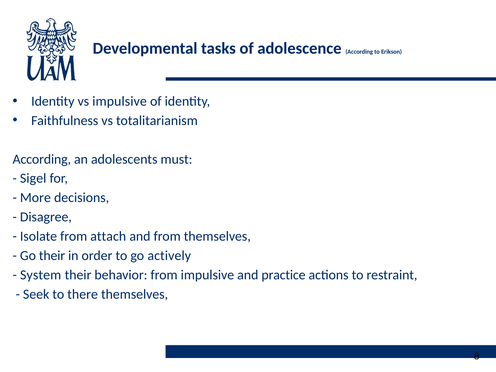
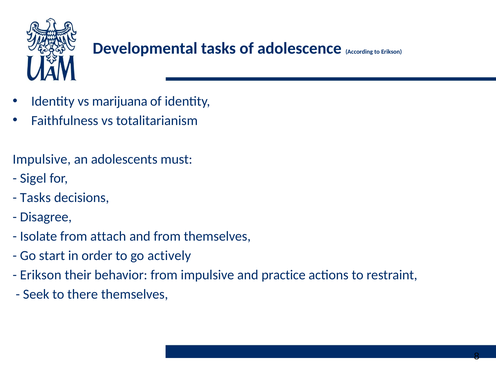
vs impulsive: impulsive -> marijuana (120, 101)
According: According -> Impulsive (42, 159)
More: More -> Tasks (35, 198)
Go their: their -> start (52, 256)
System: System -> Erikson (41, 275)
